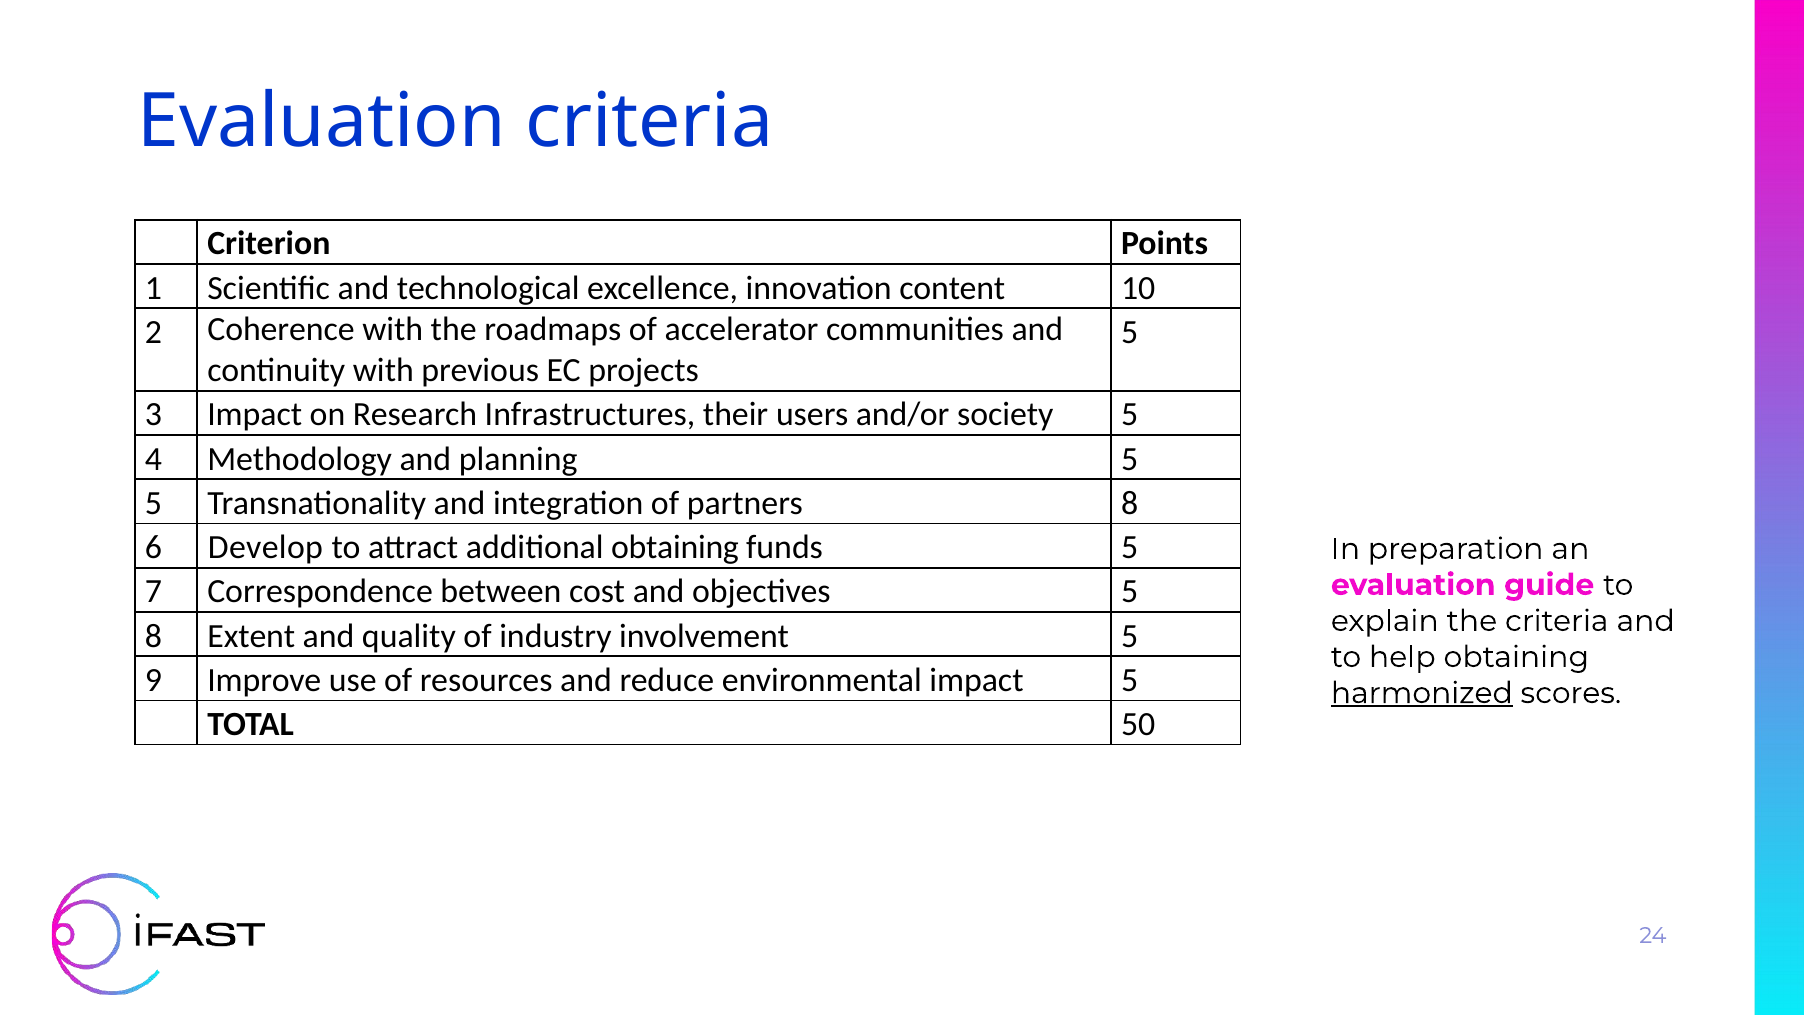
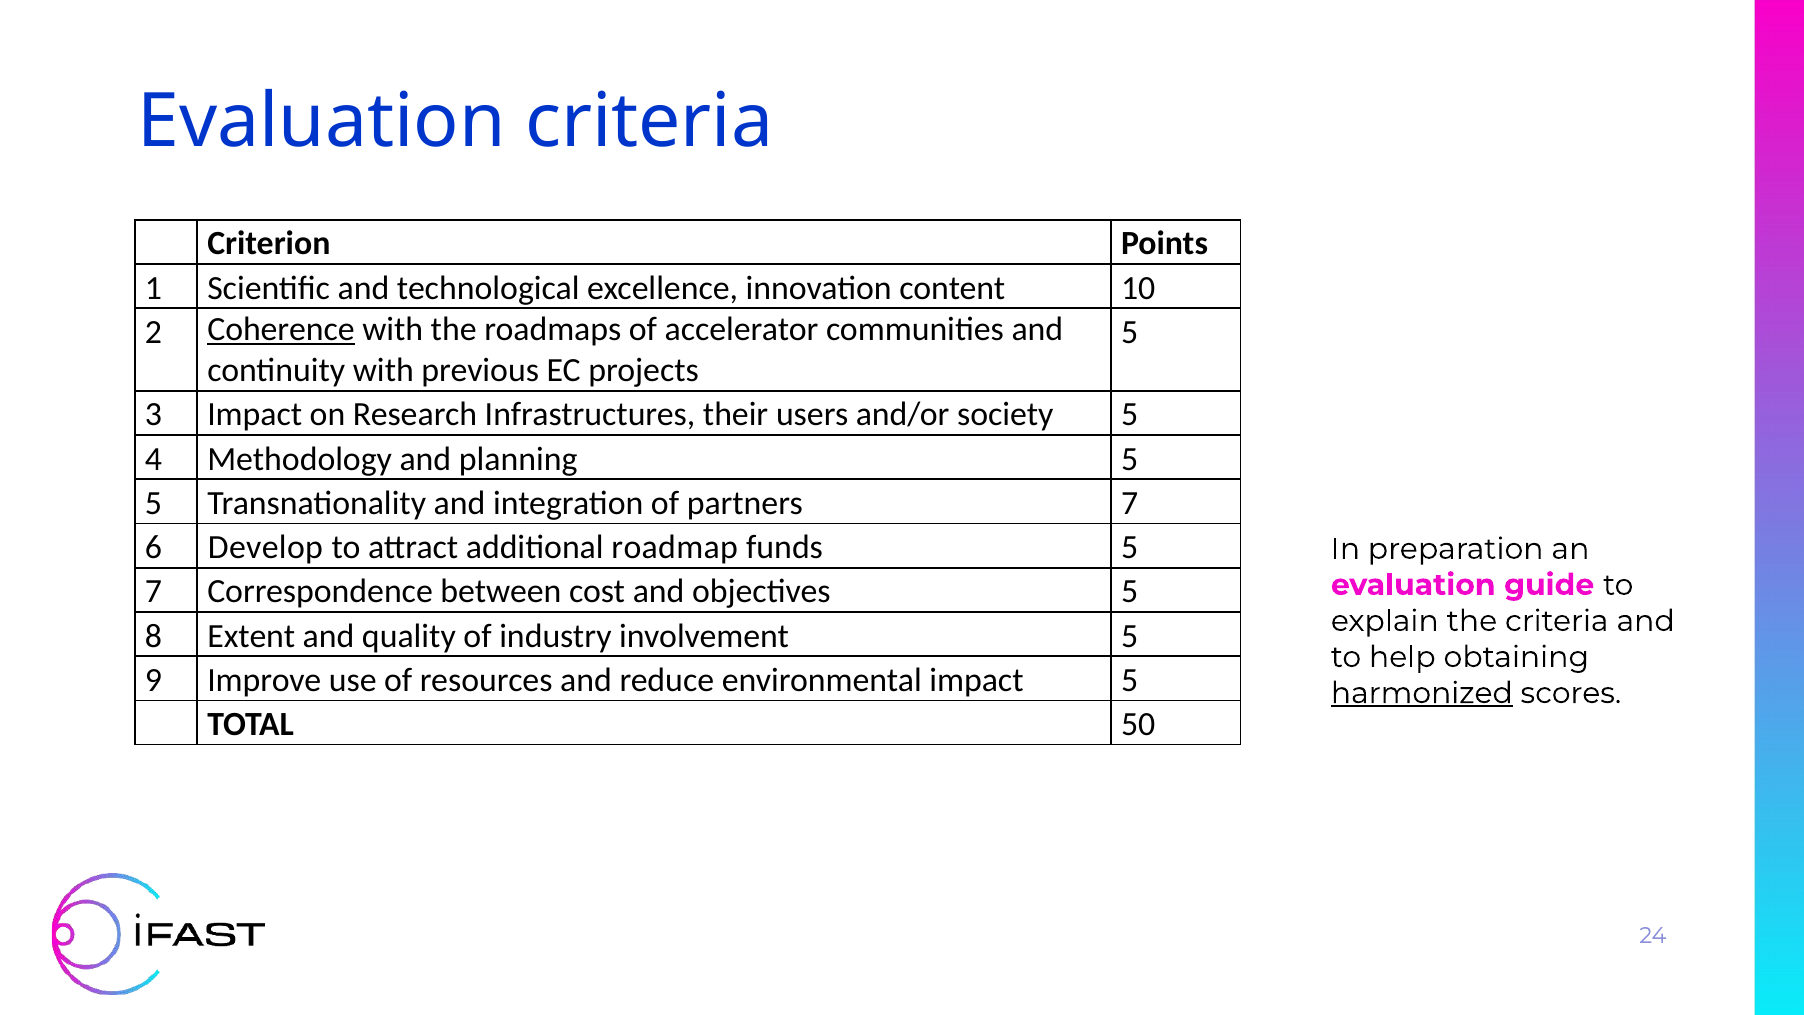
Coherence underline: none -> present (281, 329)
partners 8: 8 -> 7 (1130, 503)
additional obtaining: obtaining -> roadmap (675, 547)
